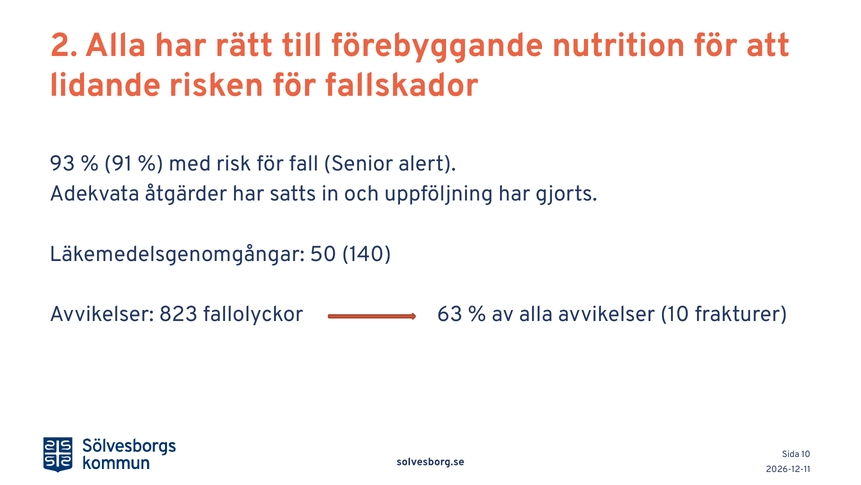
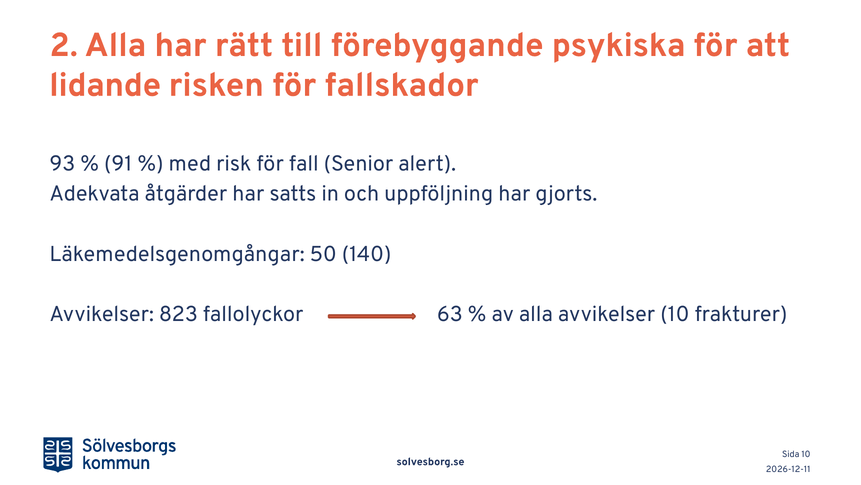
nutrition: nutrition -> psykiska (619, 45)
